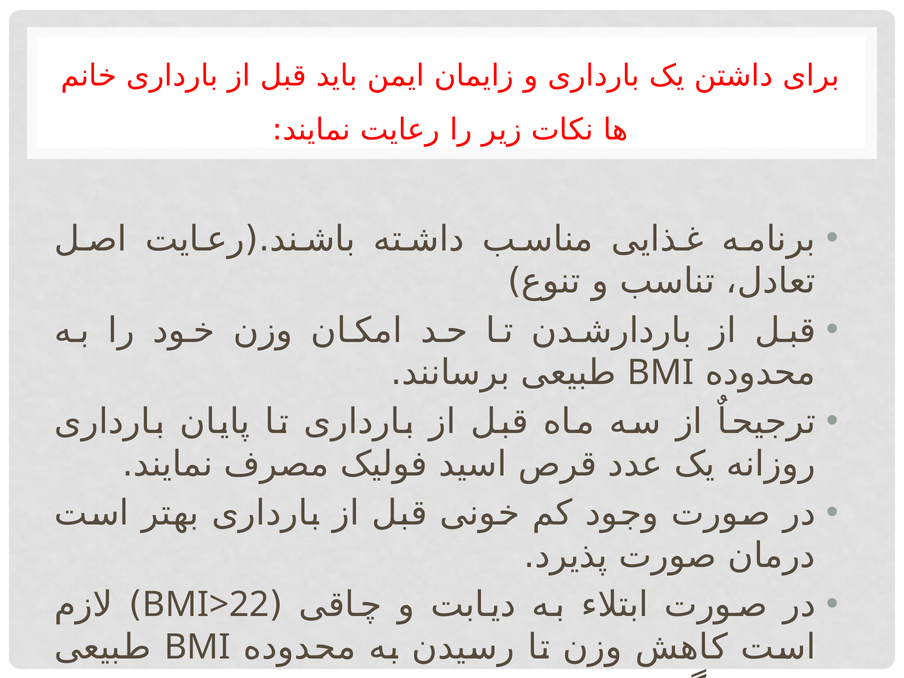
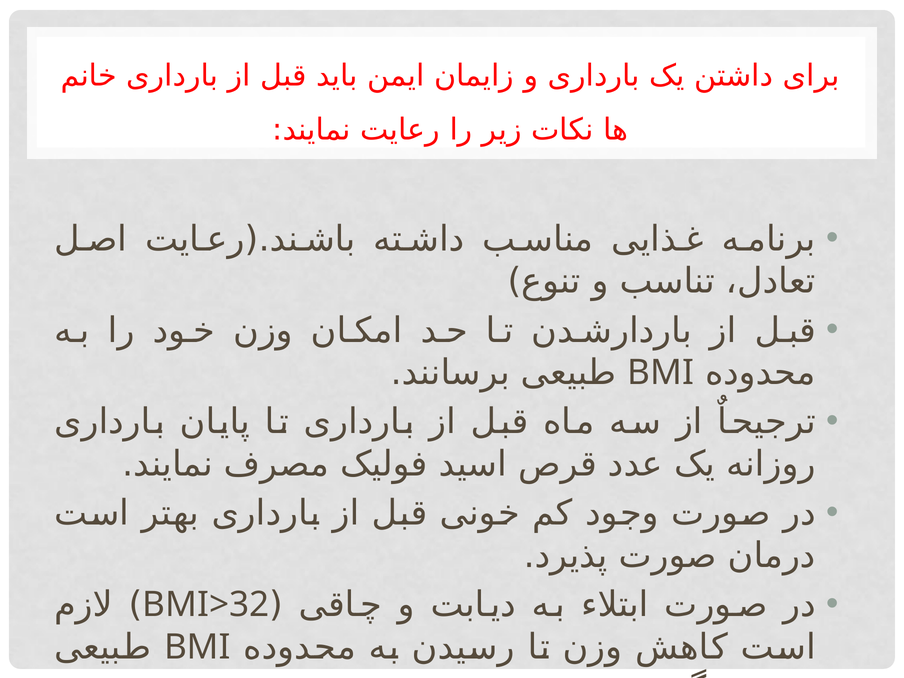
BMI>22: BMI>22 -> BMI>32 (206, 605)
